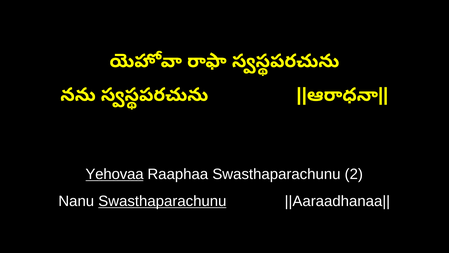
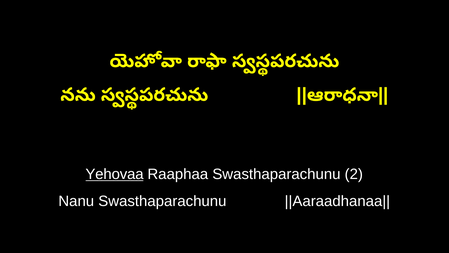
Swasthaparachunu underline: present -> none (162, 201)
